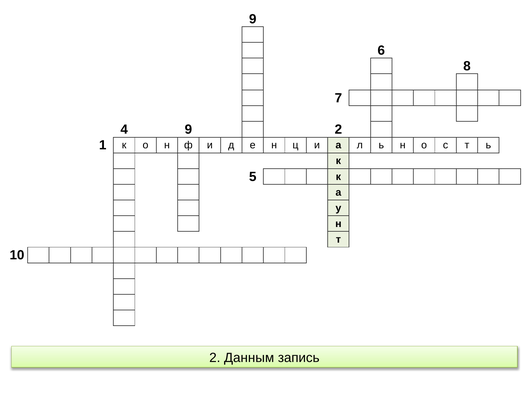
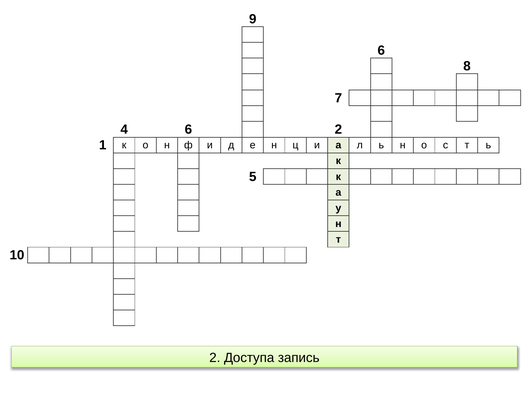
4 9: 9 -> 6 (188, 129)
Данным: Данным -> Доступа (249, 357)
